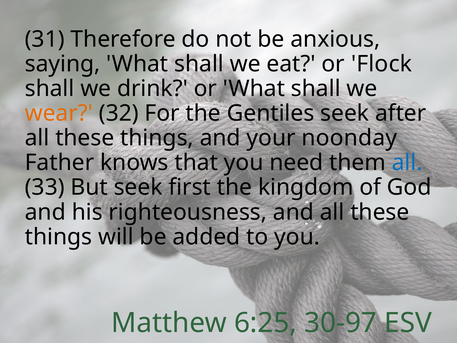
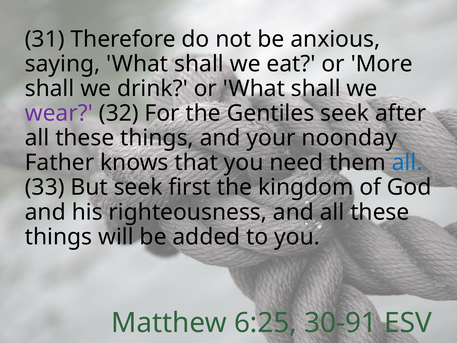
Flock: Flock -> More (382, 64)
wear colour: orange -> purple (59, 113)
30-97: 30-97 -> 30-91 (341, 323)
